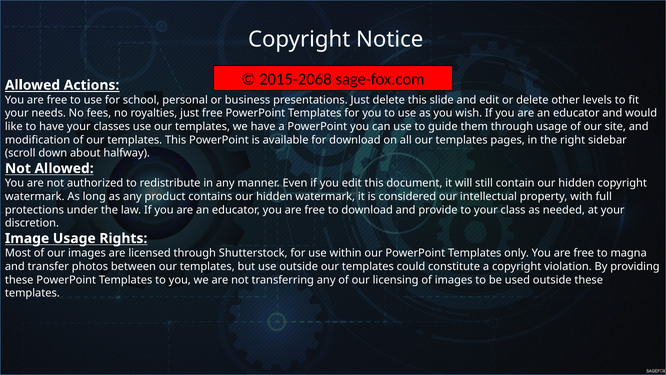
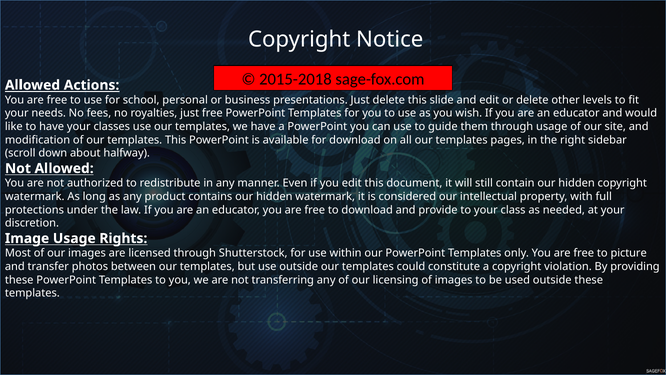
2015-2068: 2015-2068 -> 2015-2018 (295, 79)
magna: magna -> picture (629, 253)
